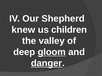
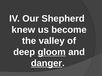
children: children -> become (69, 30)
